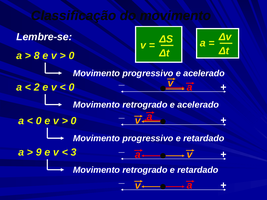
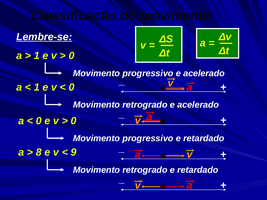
Lembre-se underline: none -> present (44, 37)
8: 8 -> 1 (37, 56)
2: 2 -> 1 (37, 87)
9: 9 -> 8 (39, 153)
3: 3 -> 9 (74, 153)
